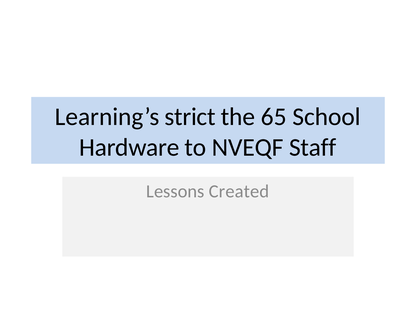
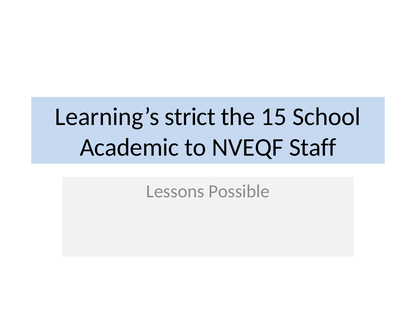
65: 65 -> 15 (274, 117)
Hardware: Hardware -> Academic (129, 147)
Created: Created -> Possible (239, 191)
